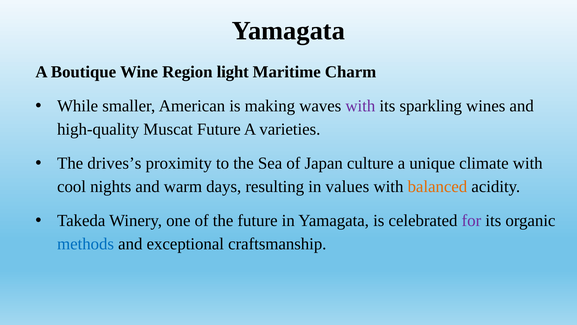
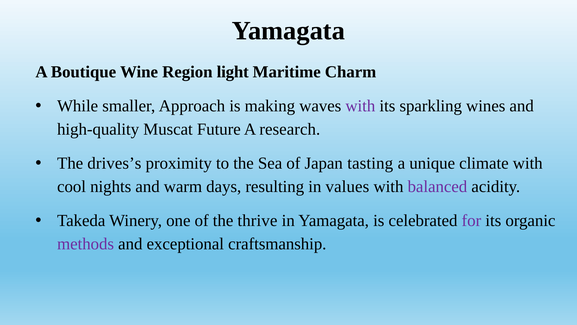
American: American -> Approach (192, 106)
varieties: varieties -> research (290, 129)
culture: culture -> tasting (370, 163)
balanced colour: orange -> purple (437, 186)
the future: future -> thrive (257, 220)
methods colour: blue -> purple (86, 244)
